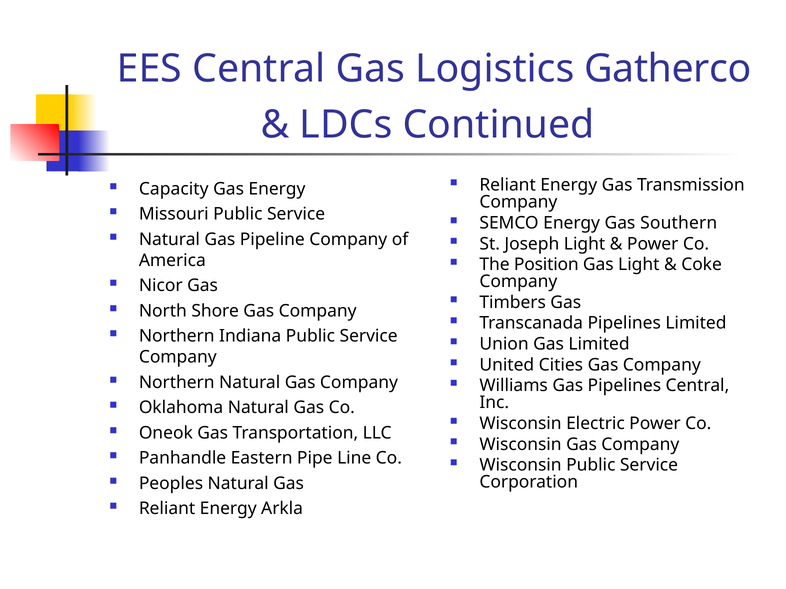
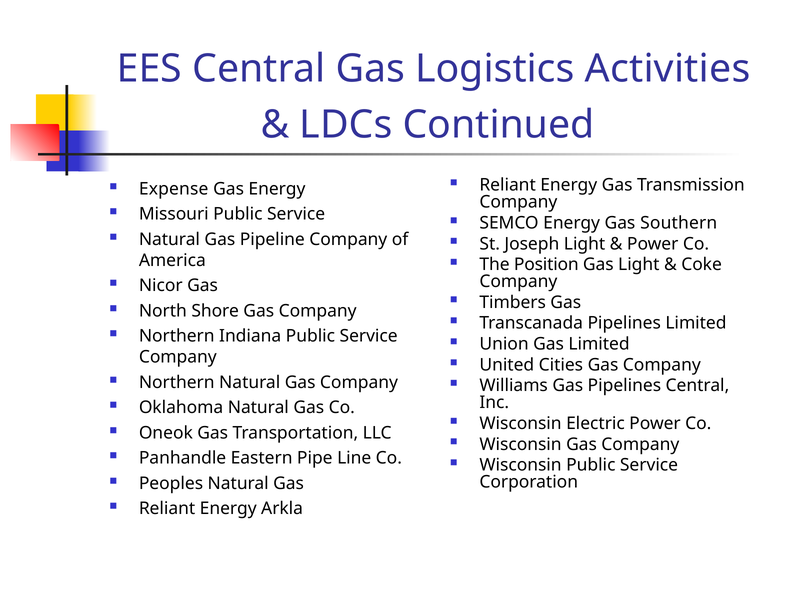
Gatherco: Gatherco -> Activities (668, 69)
Capacity: Capacity -> Expense (174, 189)
